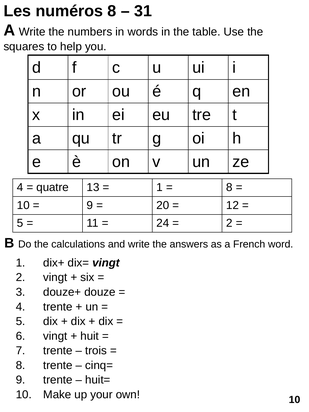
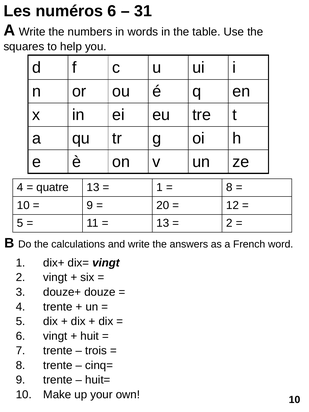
numéros 8: 8 -> 6 (112, 11)
24: 24 -> 13 (163, 223)
